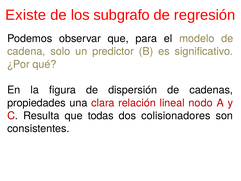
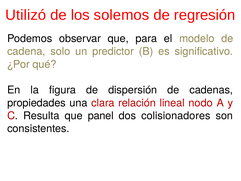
Existe: Existe -> Utilizó (26, 15)
subgrafo: subgrafo -> solemos (121, 15)
todas: todas -> panel (101, 116)
